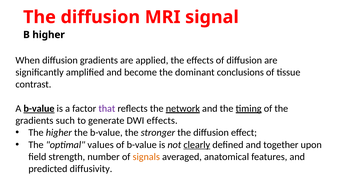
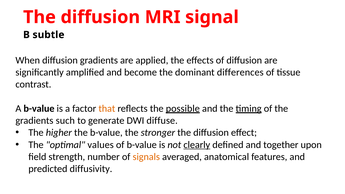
B higher: higher -> subtle (48, 35)
conclusions: conclusions -> differences (240, 72)
b-value underline: present -> none (39, 109)
that colour: purple -> orange (107, 109)
network: network -> possible (183, 109)
DWI effects: effects -> diffuse (162, 121)
